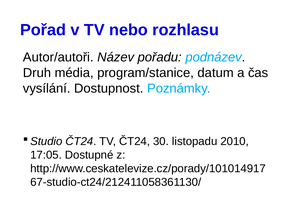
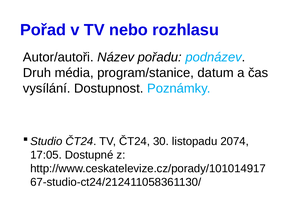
2010: 2010 -> 2074 (235, 141)
